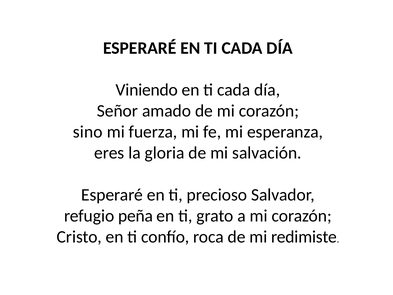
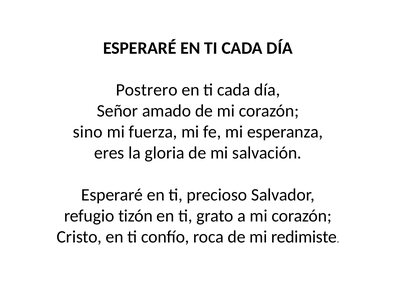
Viniendo: Viniendo -> Postrero (147, 90)
peña: peña -> tizón (135, 216)
